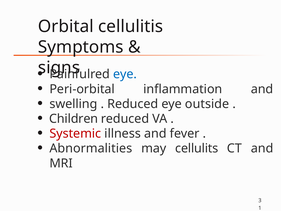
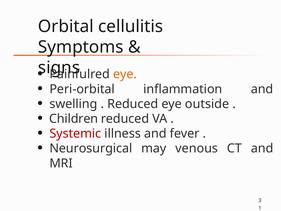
eye colour: blue -> orange (125, 74)
Abnormalities: Abnormalities -> Neurosurgical (91, 148)
cellulits: cellulits -> venous (197, 148)
